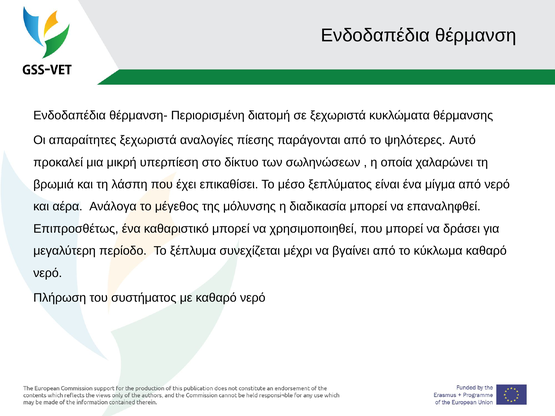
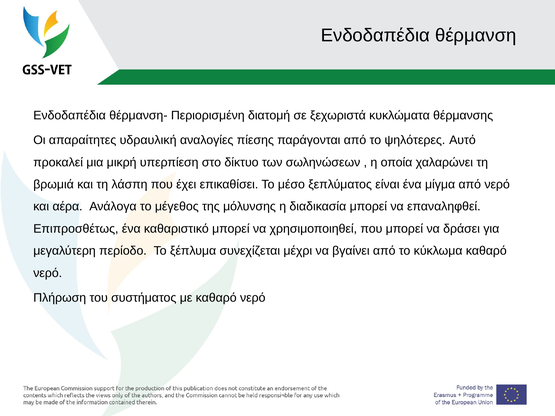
απαραίτητες ξεχωριστά: ξεχωριστά -> υδραυλική (148, 140)
